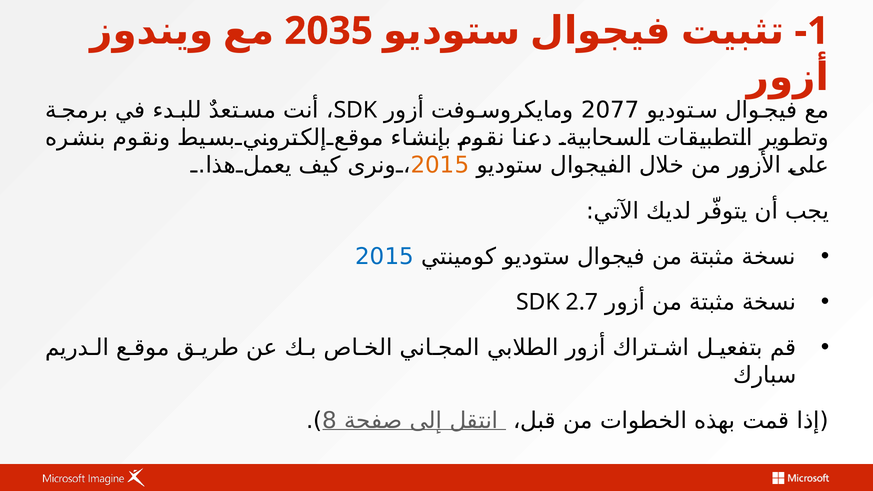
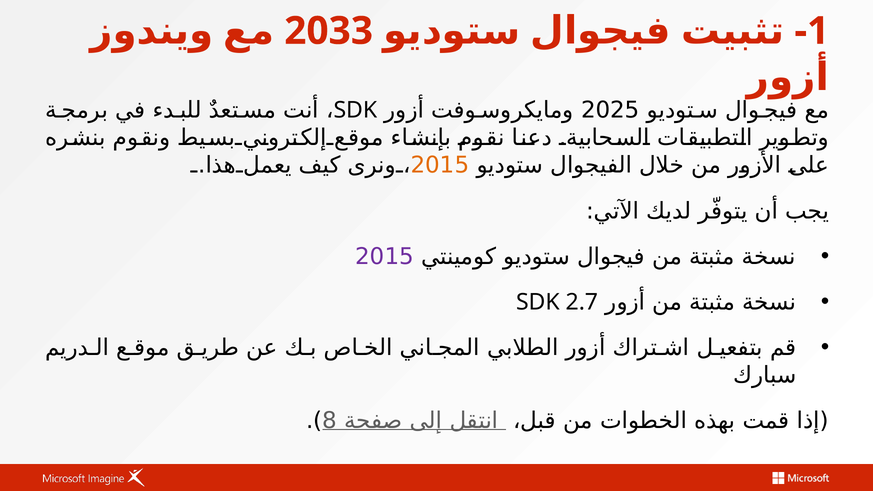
2035: 2035 -> 2033 (329, 31)
2077: 2077 -> 2025 (610, 110)
2015 colour: blue -> purple (385, 257)
